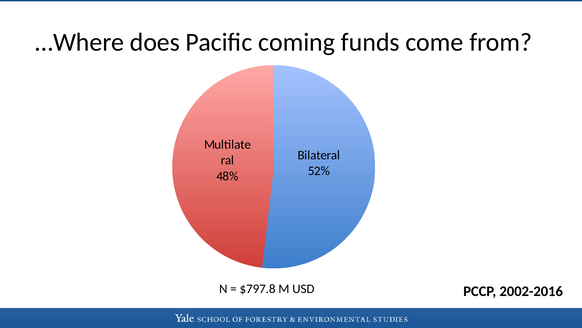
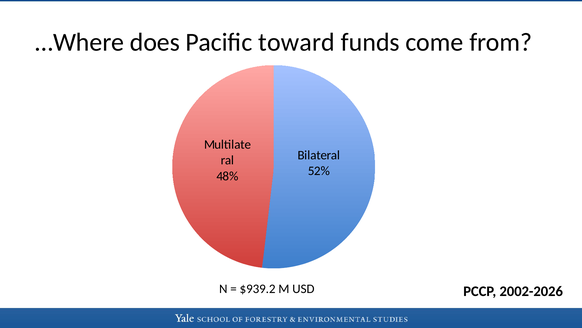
coming: coming -> toward (297, 42)
$797.8: $797.8 -> $939.2 (258, 288)
2002-2016: 2002-2016 -> 2002-2026 (531, 291)
